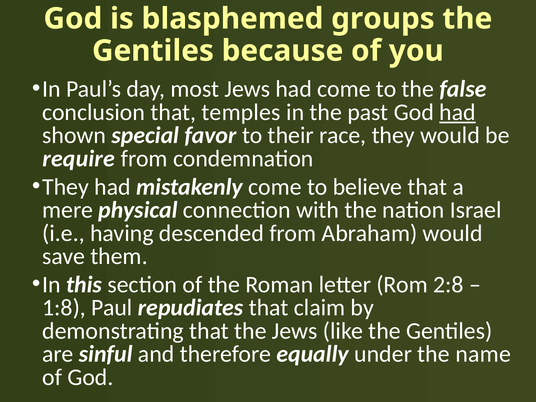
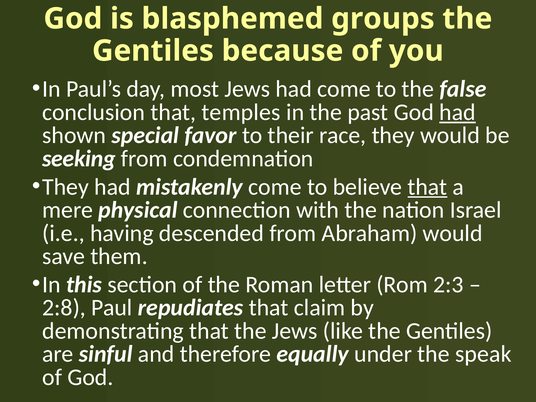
require: require -> seeking (79, 159)
that underline: none -> present (427, 187)
2:8: 2:8 -> 2:3 (448, 285)
1:8: 1:8 -> 2:8 (64, 308)
name: name -> speak (483, 354)
